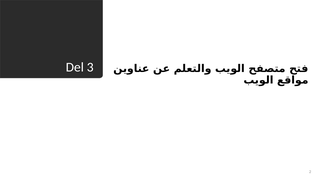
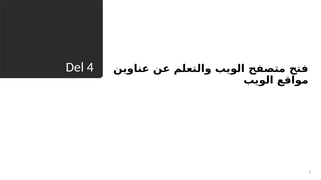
3: 3 -> 4 (90, 67)
